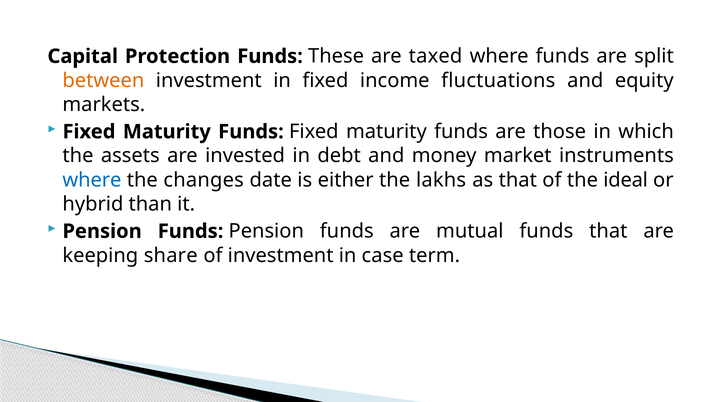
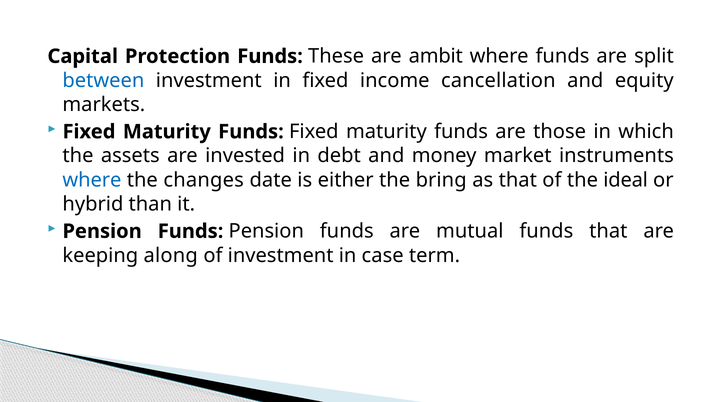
taxed: taxed -> ambit (436, 56)
between colour: orange -> blue (103, 80)
fluctuations: fluctuations -> cancellation (498, 80)
lakhs: lakhs -> bring (441, 180)
share: share -> along (171, 256)
